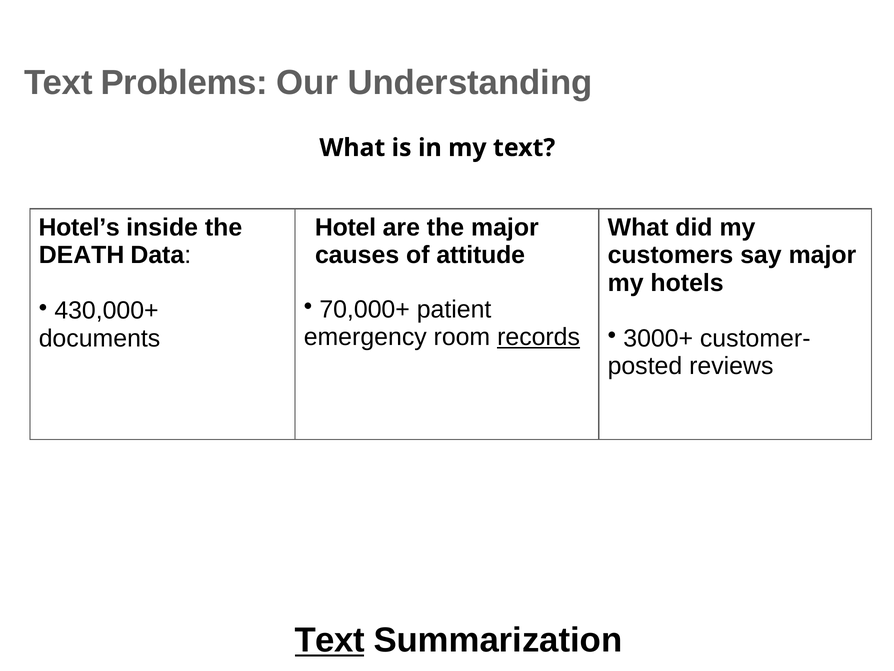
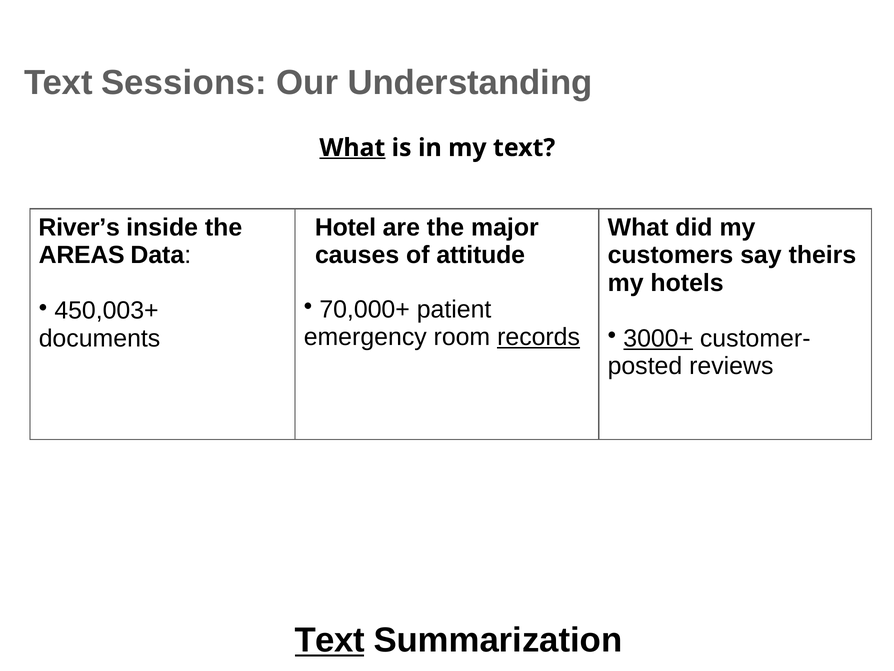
Problems: Problems -> Sessions (184, 83)
What underline: none -> present (352, 148)
Hotel’s: Hotel’s -> River’s (79, 227)
DEATH: DEATH -> AREAS (82, 255)
say major: major -> theirs (822, 255)
430,000+: 430,000+ -> 450,003+ (106, 310)
3000+ underline: none -> present (658, 338)
